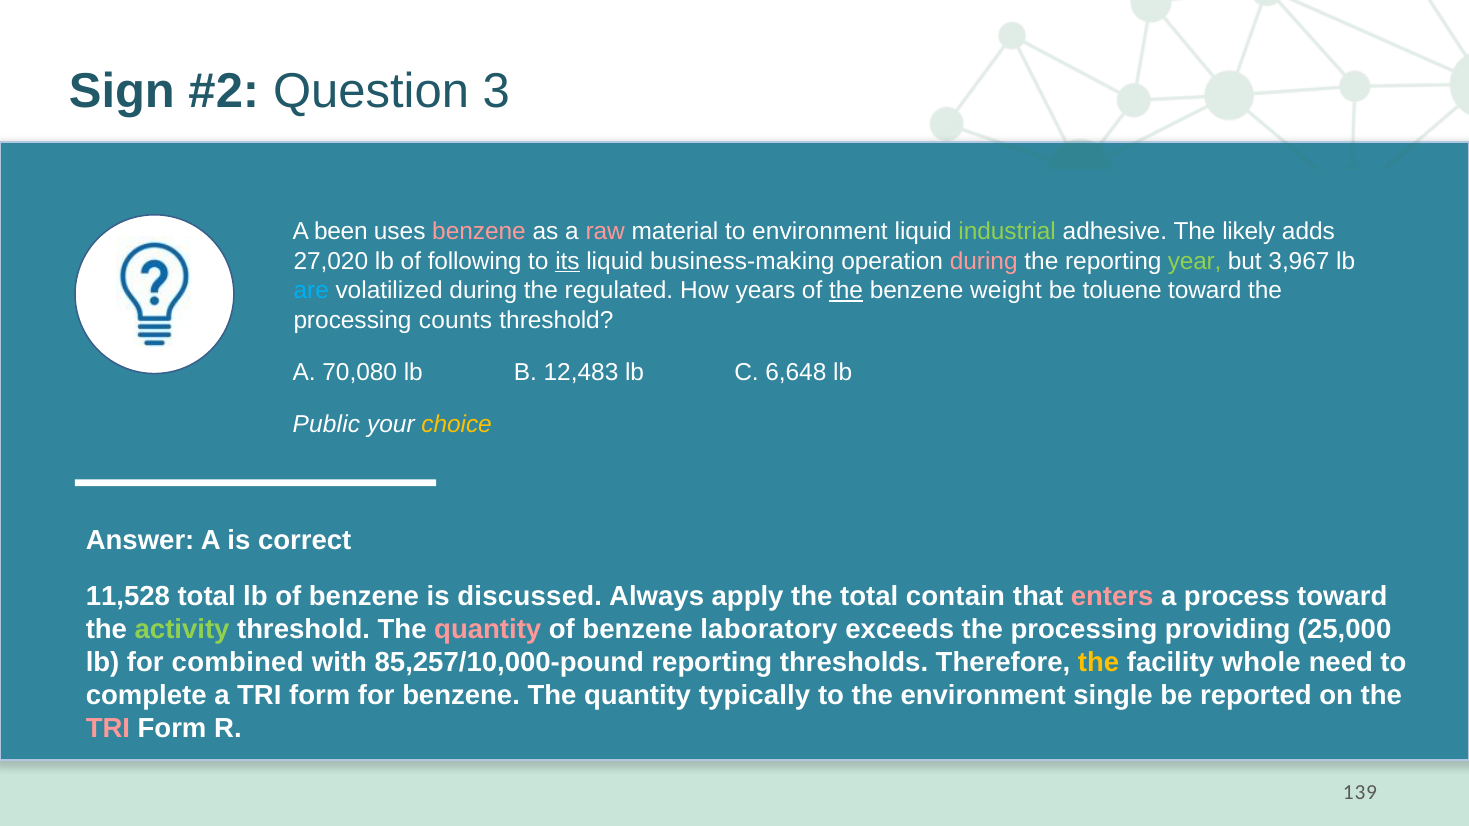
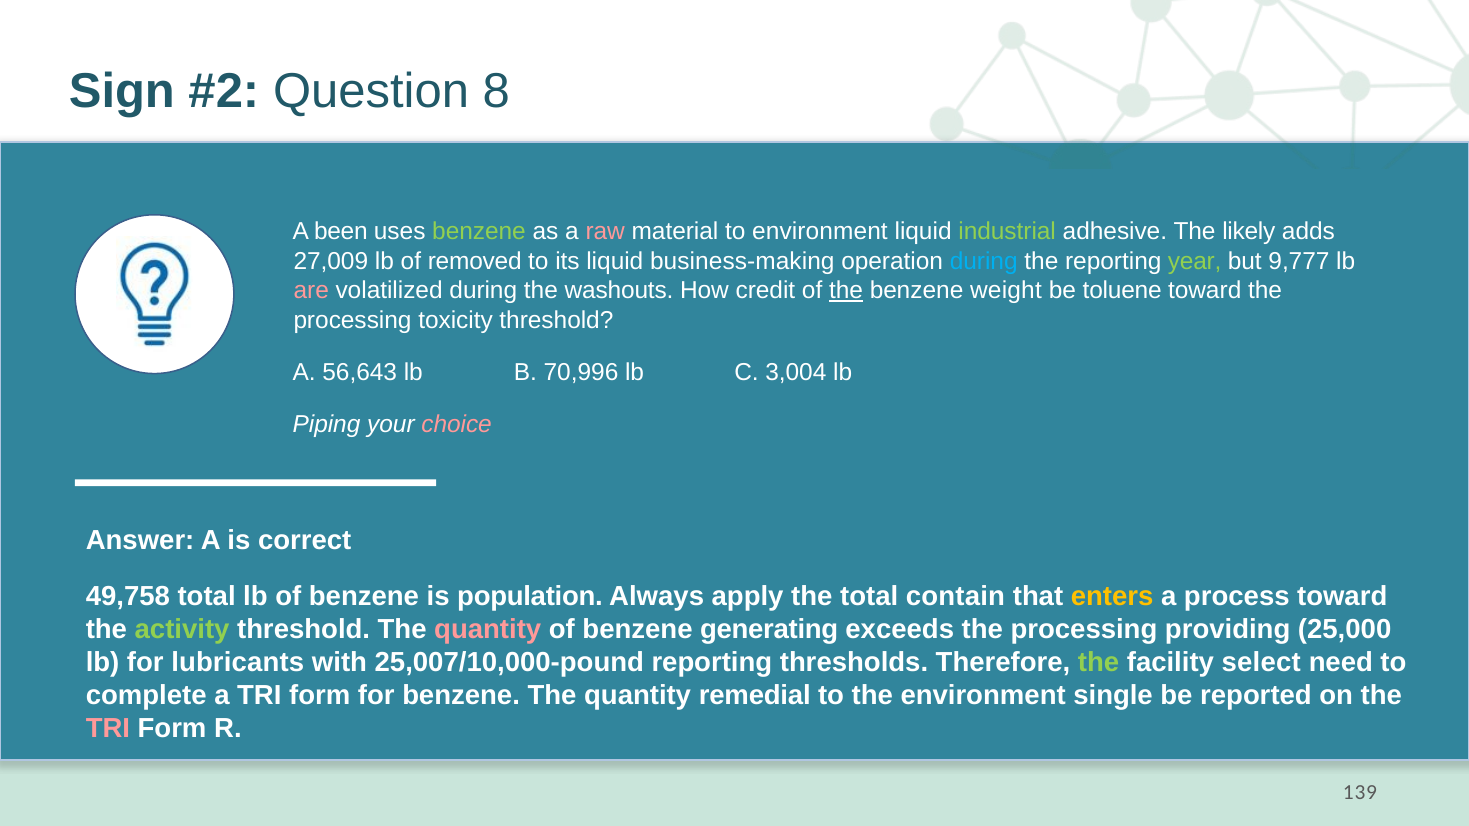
3: 3 -> 8 (496, 91)
benzene colour: pink -> light green (479, 232)
27,020: 27,020 -> 27,009 (331, 261)
following: following -> removed (475, 261)
its underline: present -> none (567, 261)
during colour: pink -> light blue (984, 261)
3,967: 3,967 -> 9,777 (1299, 261)
are colour: light blue -> pink (311, 291)
regulated: regulated -> washouts (619, 291)
years: years -> credit (765, 291)
counts: counts -> toxicity (456, 320)
70,080: 70,080 -> 56,643 (360, 372)
12,483: 12,483 -> 70,996 (581, 372)
6,648: 6,648 -> 3,004 (796, 372)
Public: Public -> Piping (327, 425)
choice colour: yellow -> pink (457, 425)
11,528: 11,528 -> 49,758 (128, 596)
discussed: discussed -> population (530, 596)
enters colour: pink -> yellow (1112, 596)
laboratory: laboratory -> generating (769, 629)
combined: combined -> lubricants (238, 662)
85,257/10,000-pound: 85,257/10,000-pound -> 25,007/10,000-pound (509, 662)
the colour: yellow -> light green (1099, 662)
whole: whole -> select (1261, 662)
typically: typically -> remedial (755, 695)
